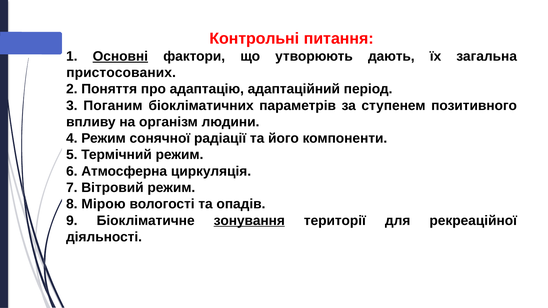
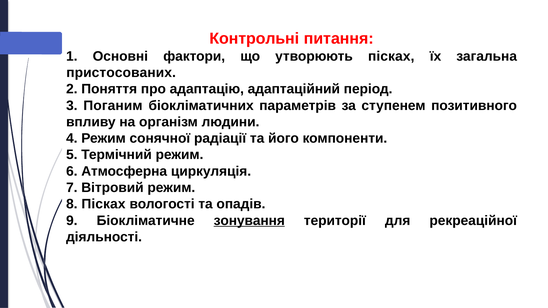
Основні underline: present -> none (120, 56)
утворюють дають: дають -> пісках (391, 56)
8 Мірою: Мірою -> Пісках (103, 204)
